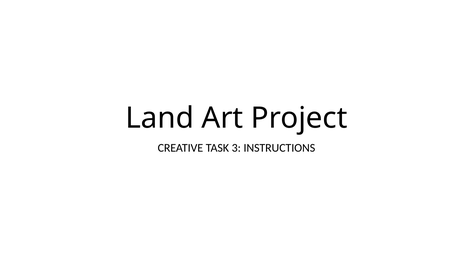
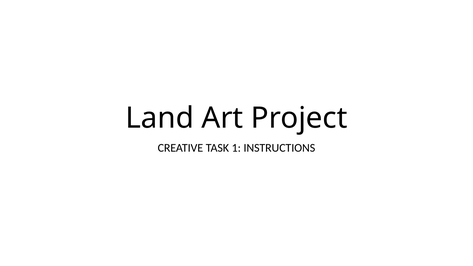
3: 3 -> 1 (236, 148)
